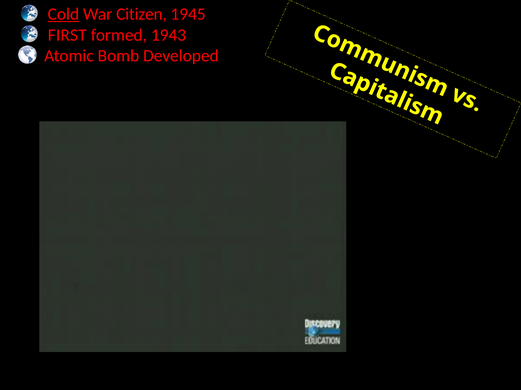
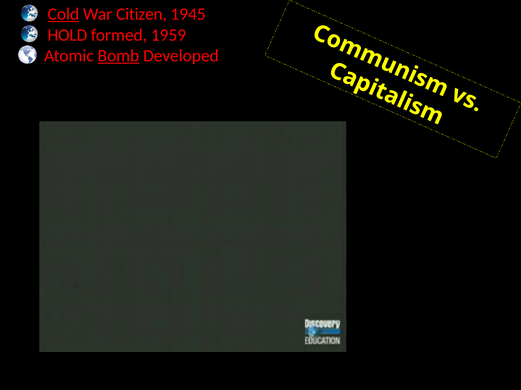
FIRST: FIRST -> HOLD (67, 35)
1943: 1943 -> 1959 (169, 35)
Bomb underline: none -> present (118, 56)
